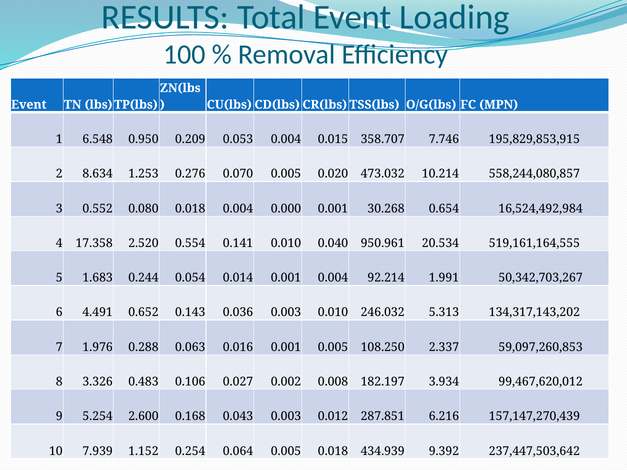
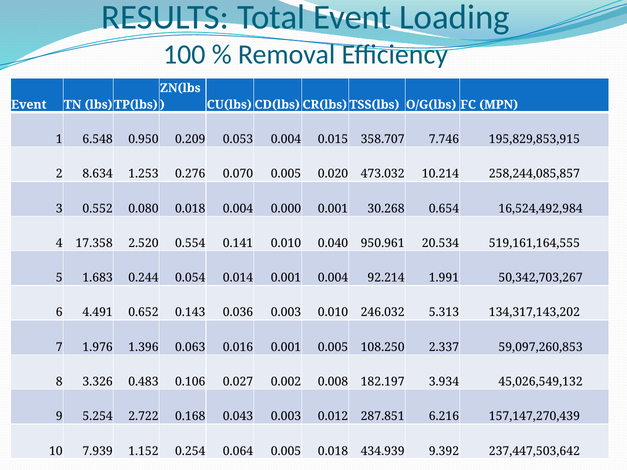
558,244,080,857: 558,244,080,857 -> 258,244,085,857 (534, 174)
0.288: 0.288 -> 1.396 (143, 347)
99,467,620,012: 99,467,620,012 -> 45,026,549,132 (541, 382)
2.600: 2.600 -> 2.722 (143, 417)
